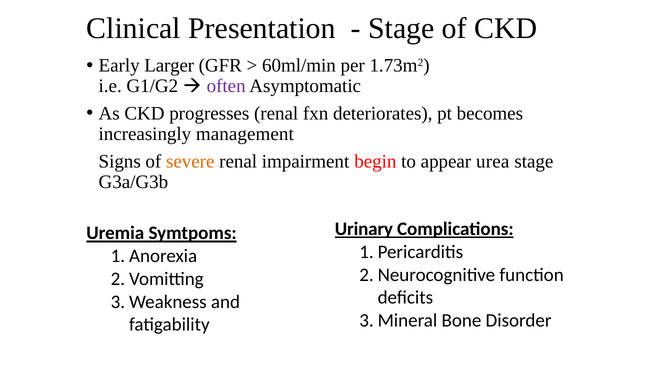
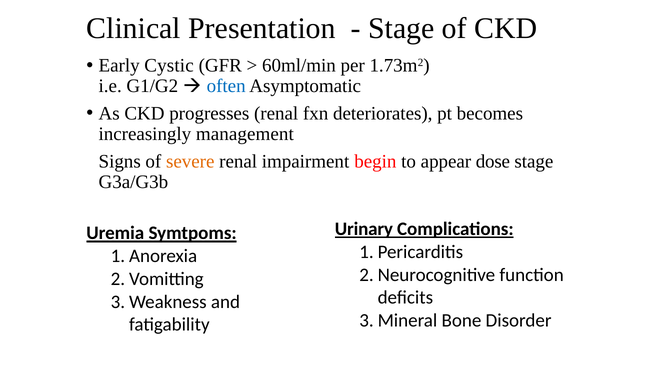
Larger: Larger -> Cystic (169, 66)
often colour: purple -> blue (226, 86)
urea: urea -> dose (493, 161)
